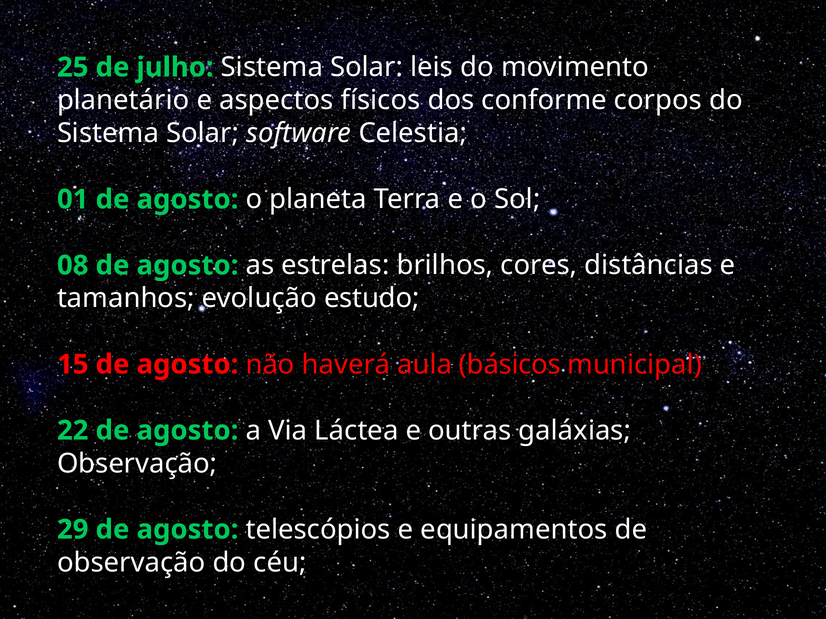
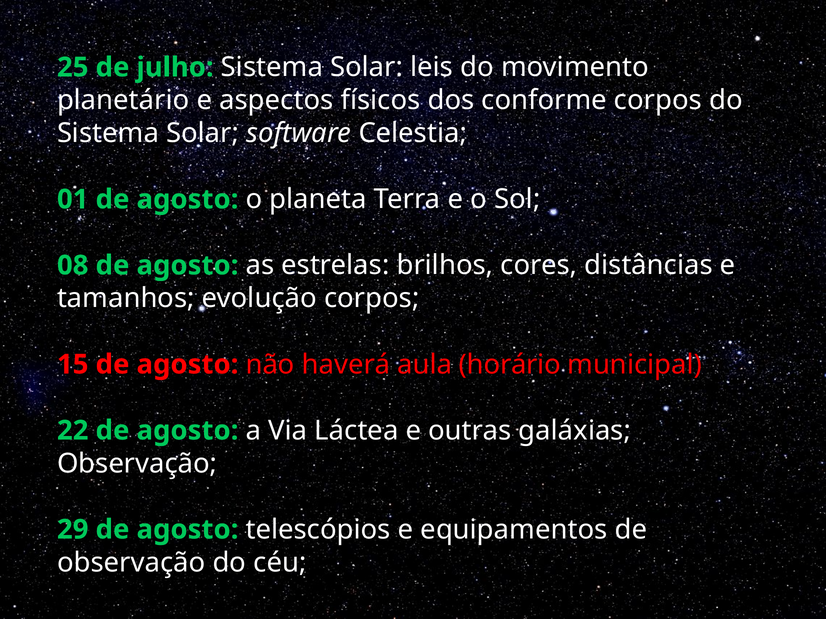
evolução estudo: estudo -> corpos (372, 299)
básicos: básicos -> horário (510, 365)
